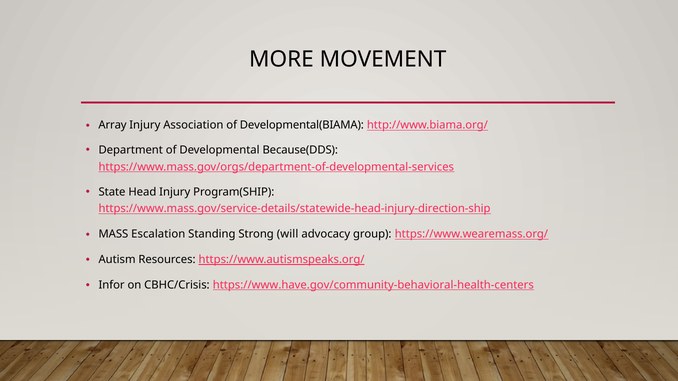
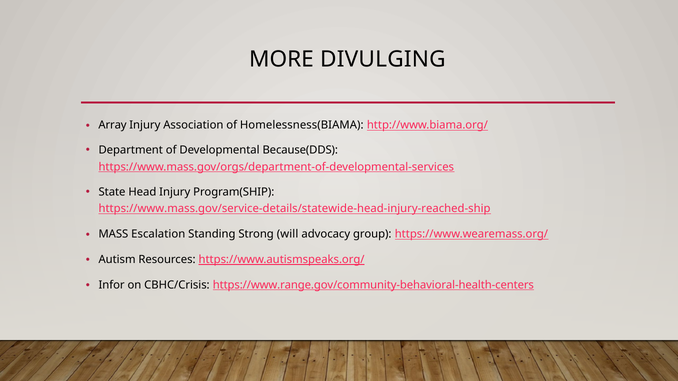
MOVEMENT: MOVEMENT -> DIVULGING (383, 59)
Developmental(BIAMA: Developmental(BIAMA -> Homelessness(BIAMA (302, 125)
https://www.mass.gov/service-details/statewide-head-injury-direction-ship: https://www.mass.gov/service-details/statewide-head-injury-direction-ship -> https://www.mass.gov/service-details/statewide-head-injury-reached-ship (295, 209)
https://www.have.gov/community-behavioral-health-centers: https://www.have.gov/community-behavioral-health-centers -> https://www.range.gov/community-behavioral-health-centers (373, 285)
